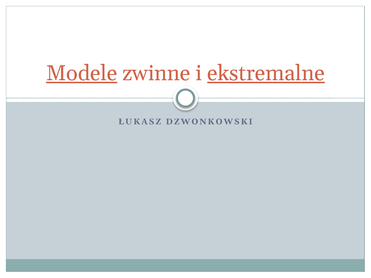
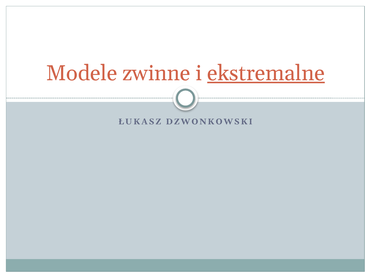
Modele underline: present -> none (82, 73)
